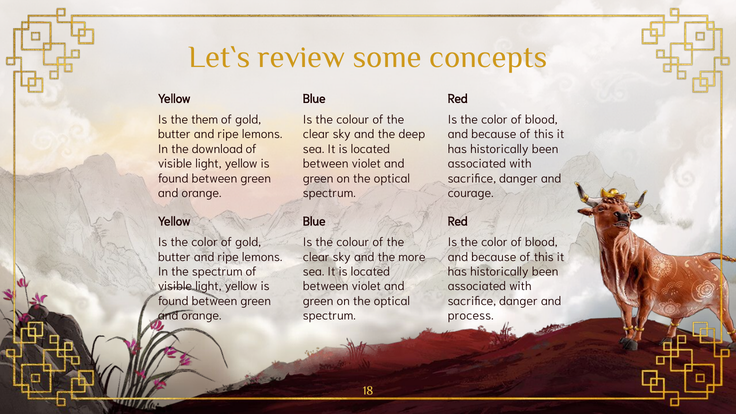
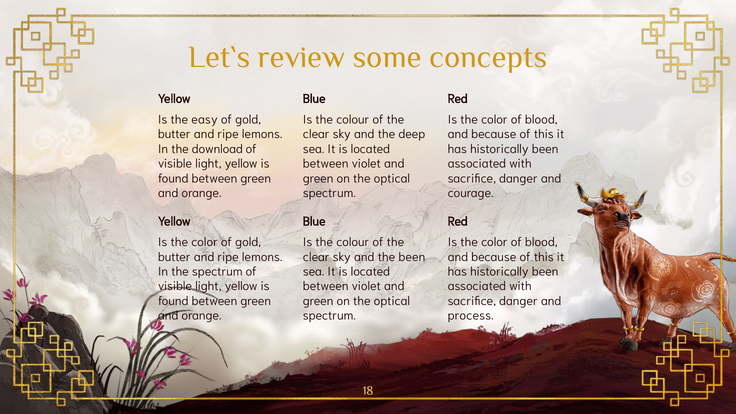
them: them -> easy (205, 120)
the more: more -> been (412, 257)
